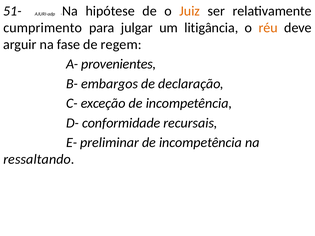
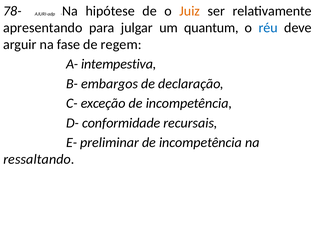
51-: 51- -> 78- (12, 11)
cumprimento: cumprimento -> apresentando (43, 28)
litigância: litigância -> quantum (211, 28)
réu colour: orange -> blue (268, 28)
provenientes: provenientes -> intempestiva (119, 64)
